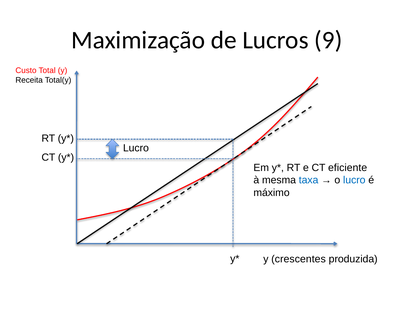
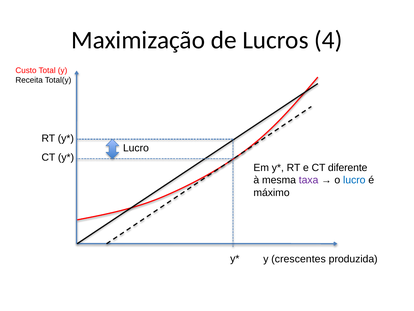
9: 9 -> 4 (328, 40)
eficiente: eficiente -> diferente (348, 167)
taxa colour: blue -> purple (309, 180)
